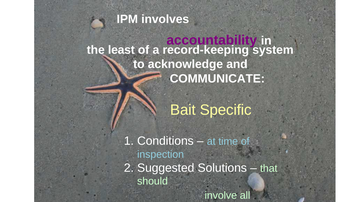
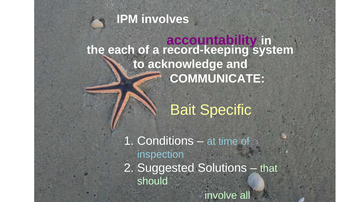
least: least -> each (121, 50)
